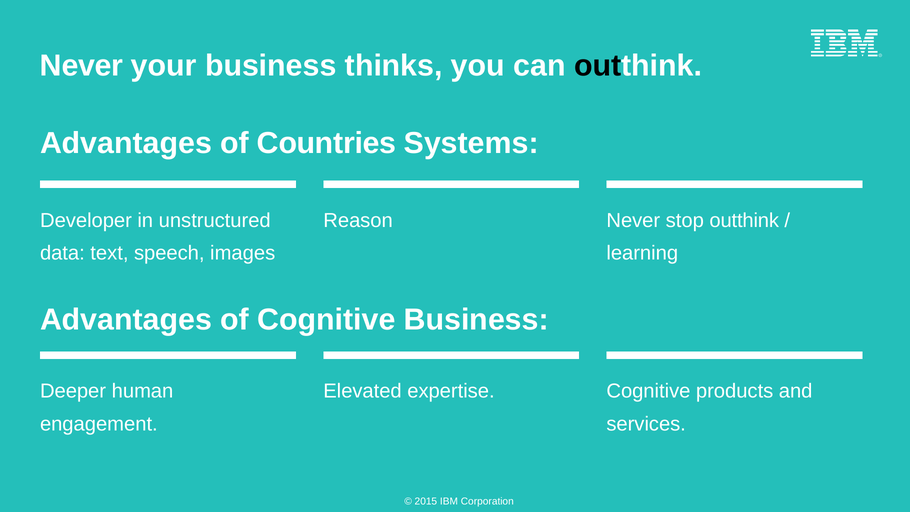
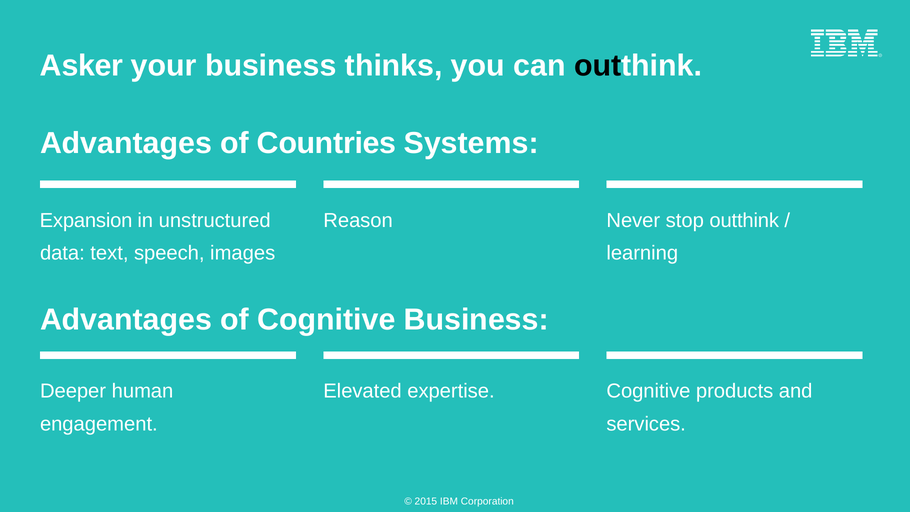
Never: Never -> Asker (81, 66)
Developer: Developer -> Expansion (86, 220)
